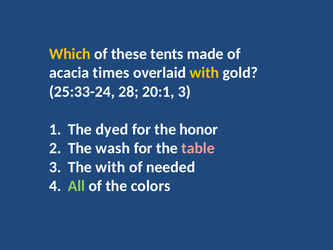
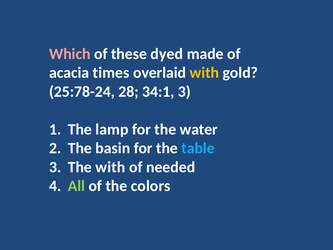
Which colour: yellow -> pink (70, 54)
tents: tents -> dyed (167, 54)
25:33-24: 25:33-24 -> 25:78-24 (82, 92)
20:1: 20:1 -> 34:1 (158, 92)
dyed: dyed -> lamp (112, 129)
honor: honor -> water (199, 129)
wash: wash -> basin (113, 148)
table colour: pink -> light blue (198, 148)
